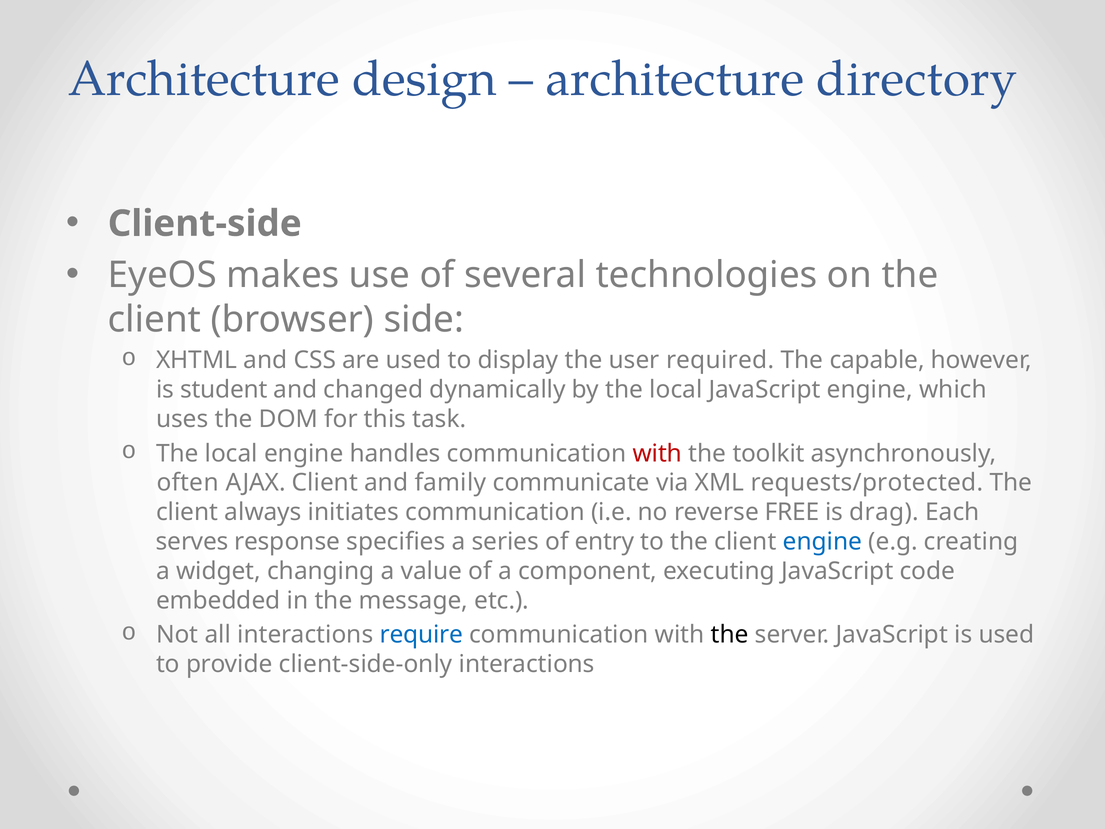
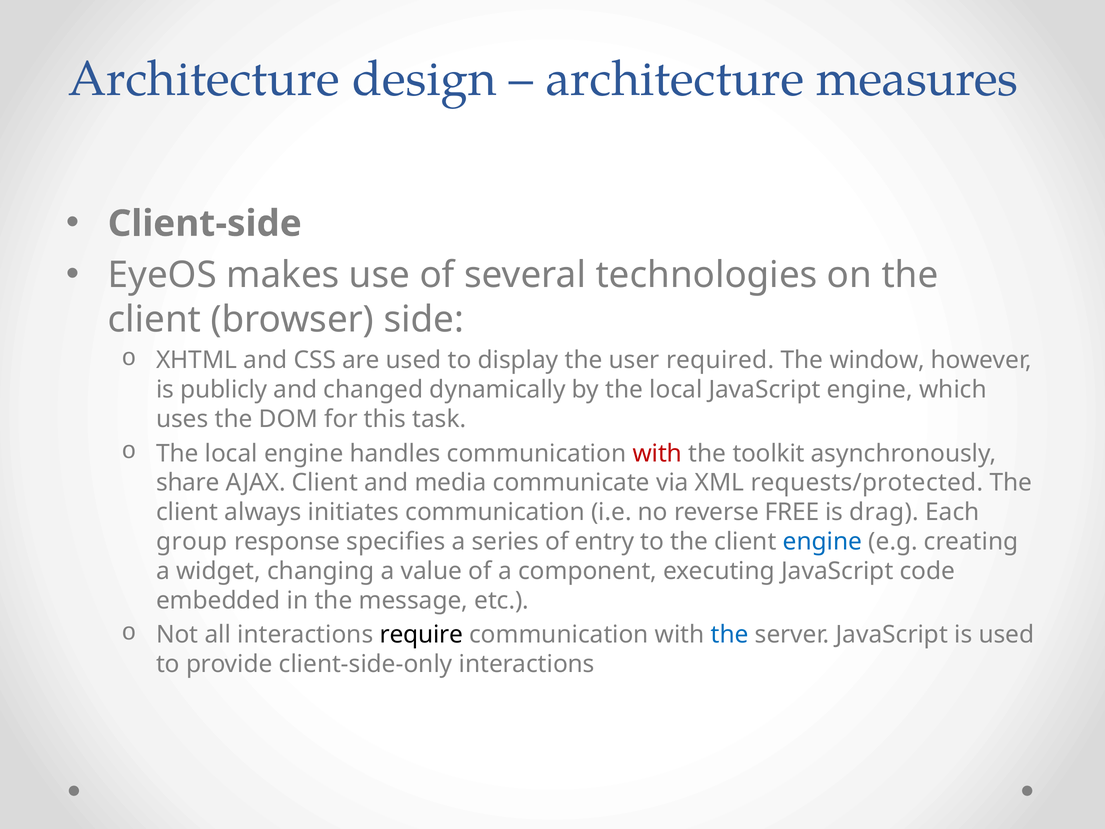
directory: directory -> measures (917, 79)
capable: capable -> window (877, 360)
student: student -> publicly (224, 390)
often: often -> share (188, 483)
family: family -> media (450, 483)
serves: serves -> group (192, 542)
require colour: blue -> black (421, 635)
the colour: black -> blue (730, 635)
